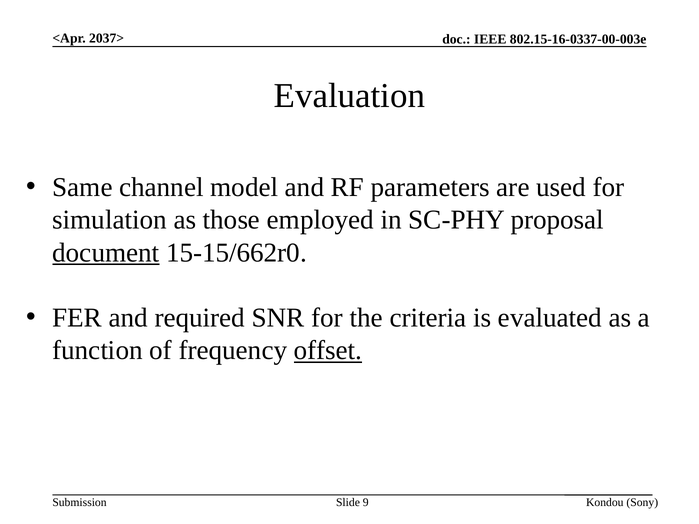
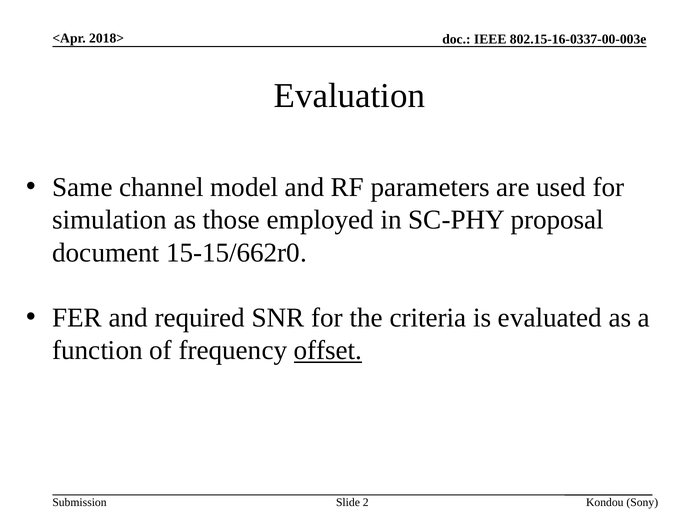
2037>: 2037> -> 2018> (107, 38)
document underline: present -> none (106, 253)
9: 9 -> 2 (366, 503)
